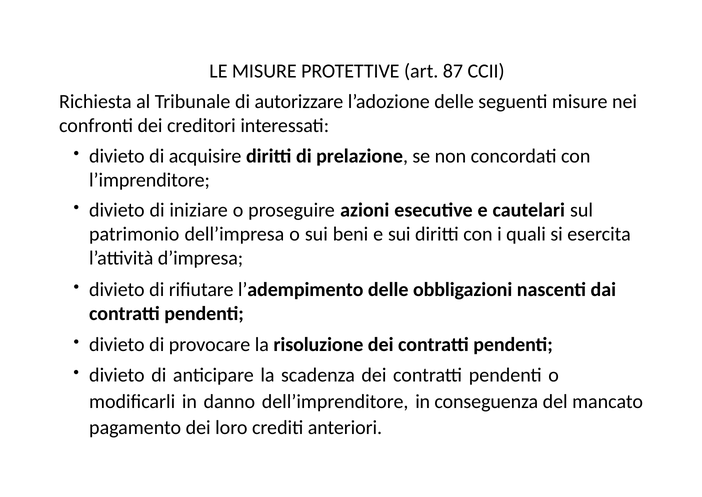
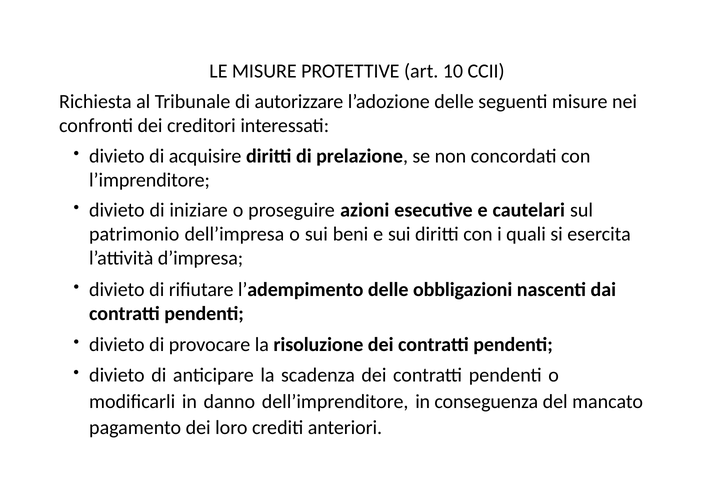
87: 87 -> 10 (453, 71)
